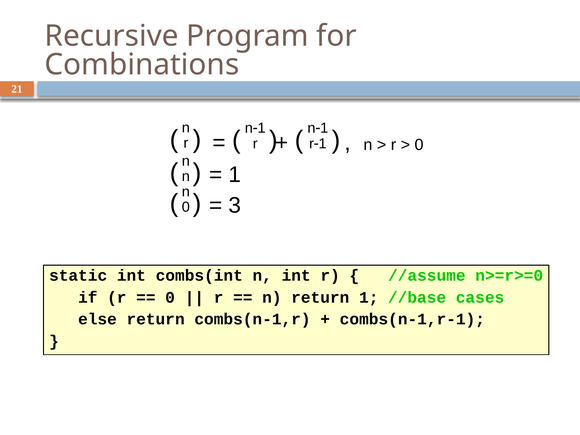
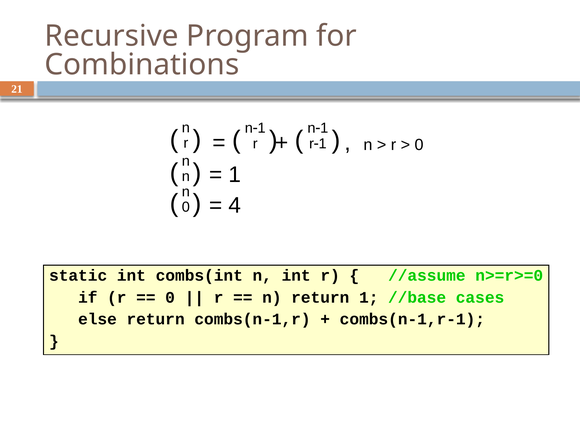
3: 3 -> 4 (235, 206)
